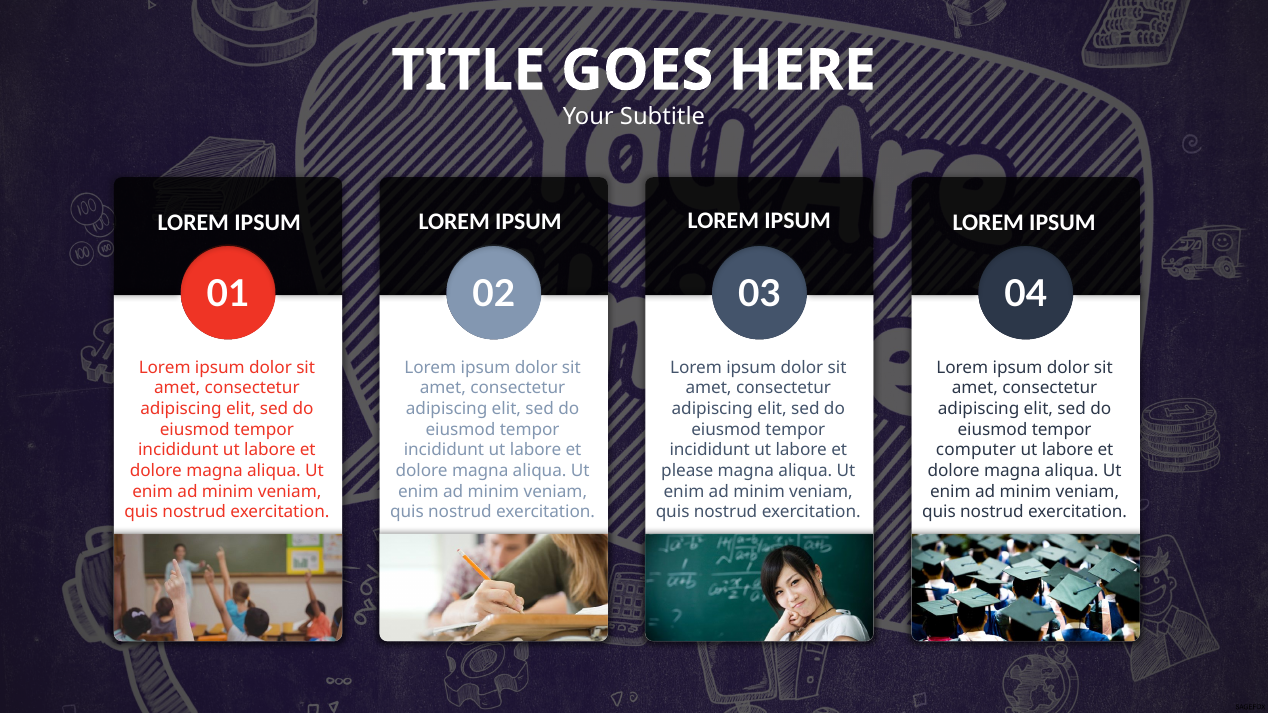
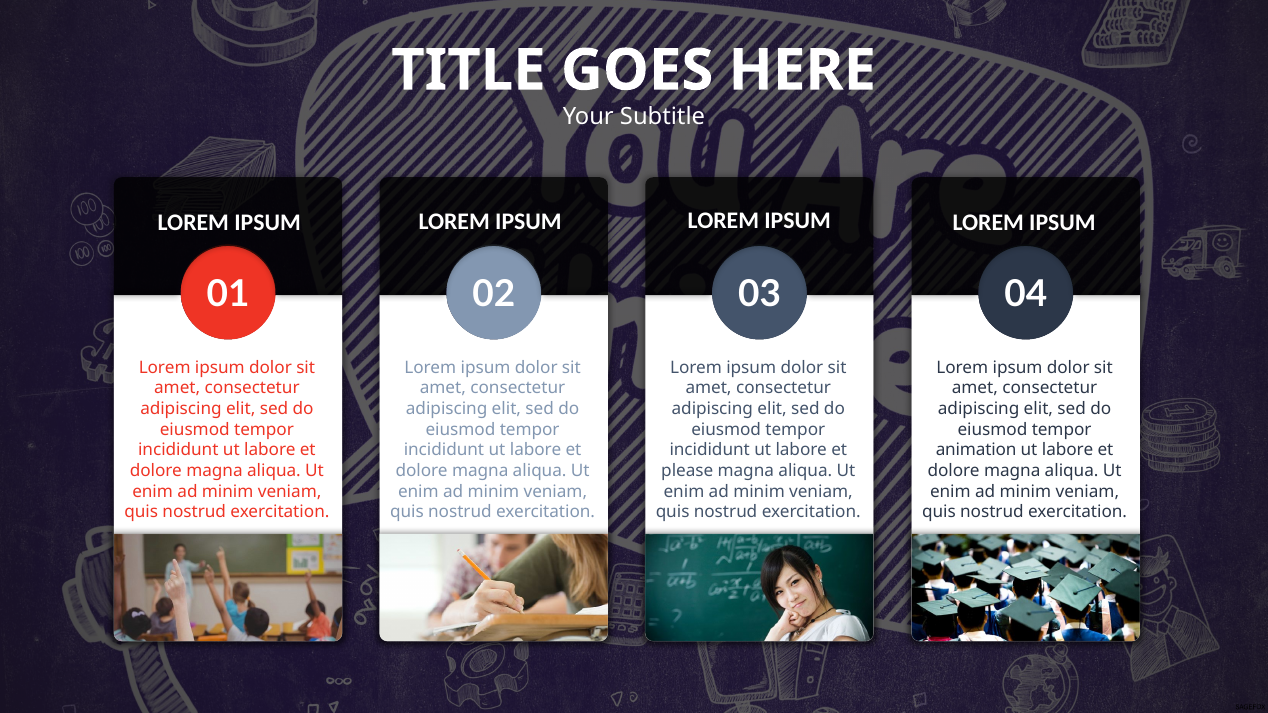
computer: computer -> animation (976, 450)
